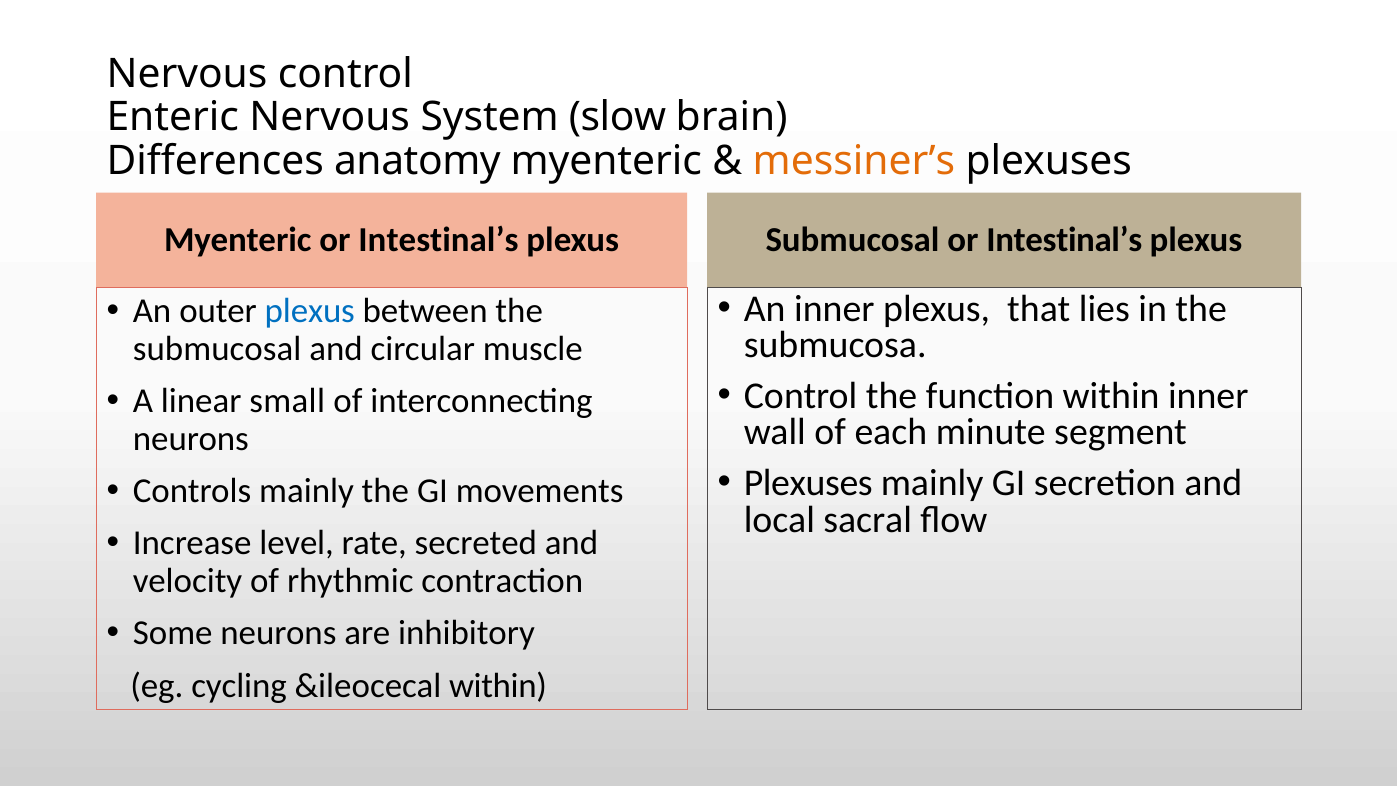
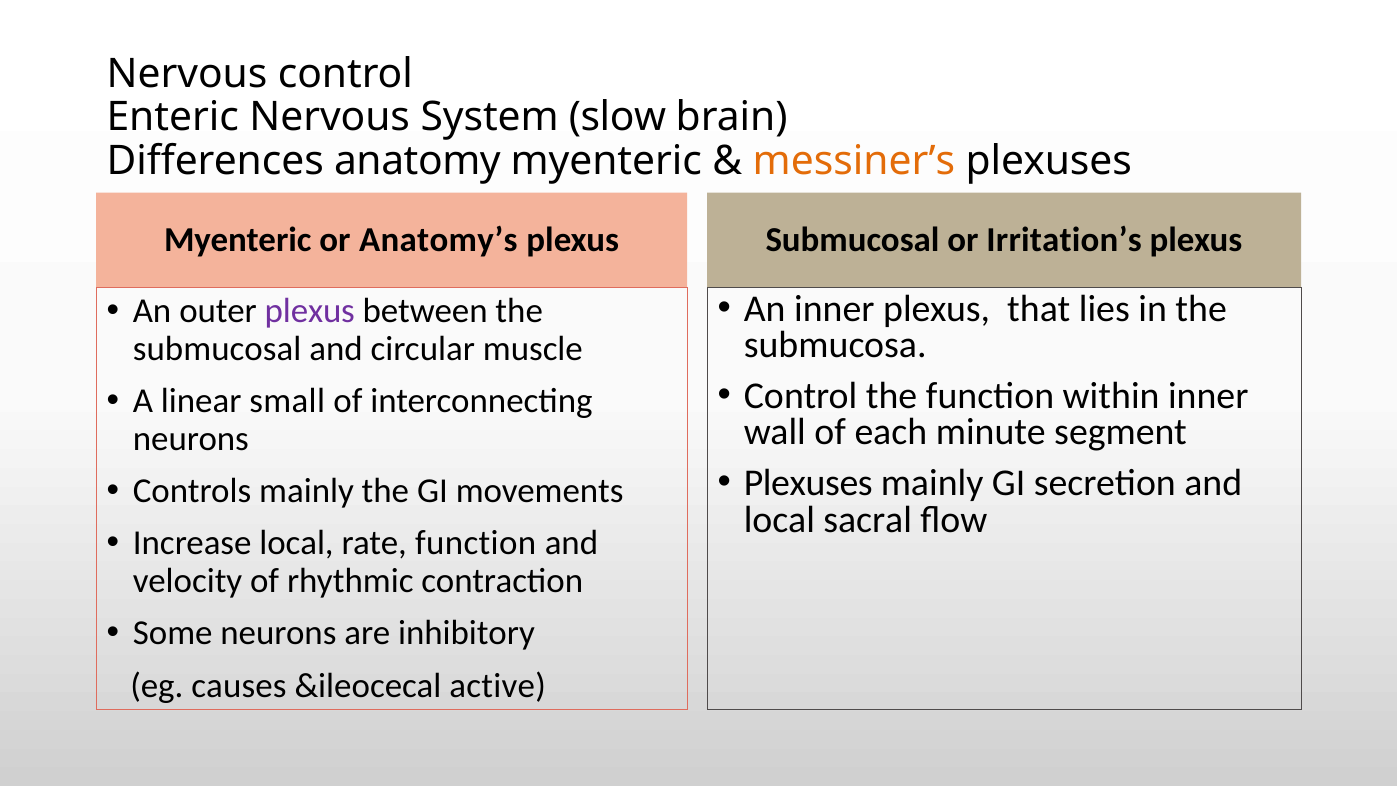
Myenteric or Intestinal’s: Intestinal’s -> Anatomy’s (438, 240)
Submucosal or Intestinal’s: Intestinal’s -> Irritation’s (1064, 240)
plexus colour: blue -> purple (310, 311)
Increase level: level -> local (297, 543)
rate secreted: secreted -> function (476, 543)
cycling: cycling -> causes (239, 685)
&ileocecal within: within -> active (498, 685)
